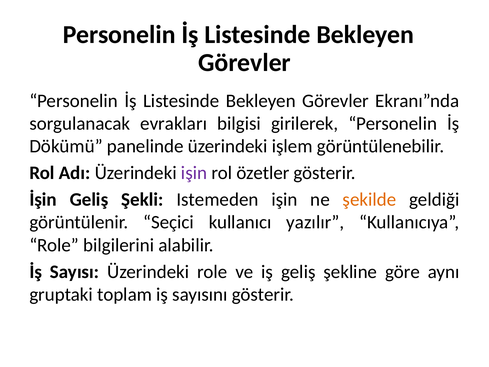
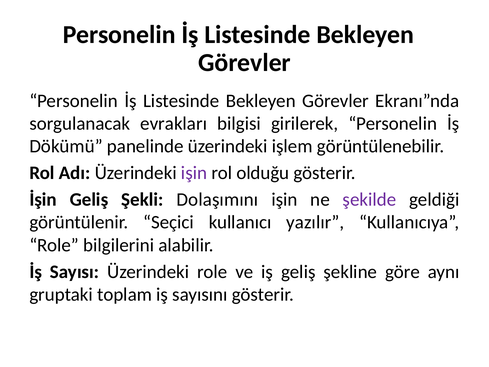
özetler: özetler -> olduğu (263, 173)
Istemeden: Istemeden -> Dolaşımını (217, 199)
şekilde colour: orange -> purple (369, 199)
